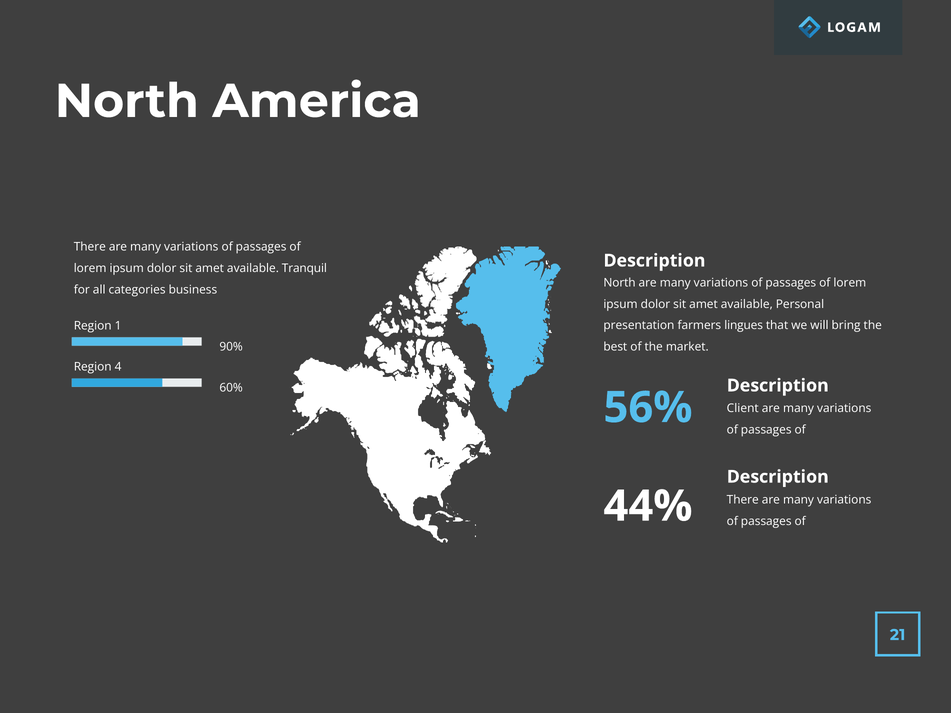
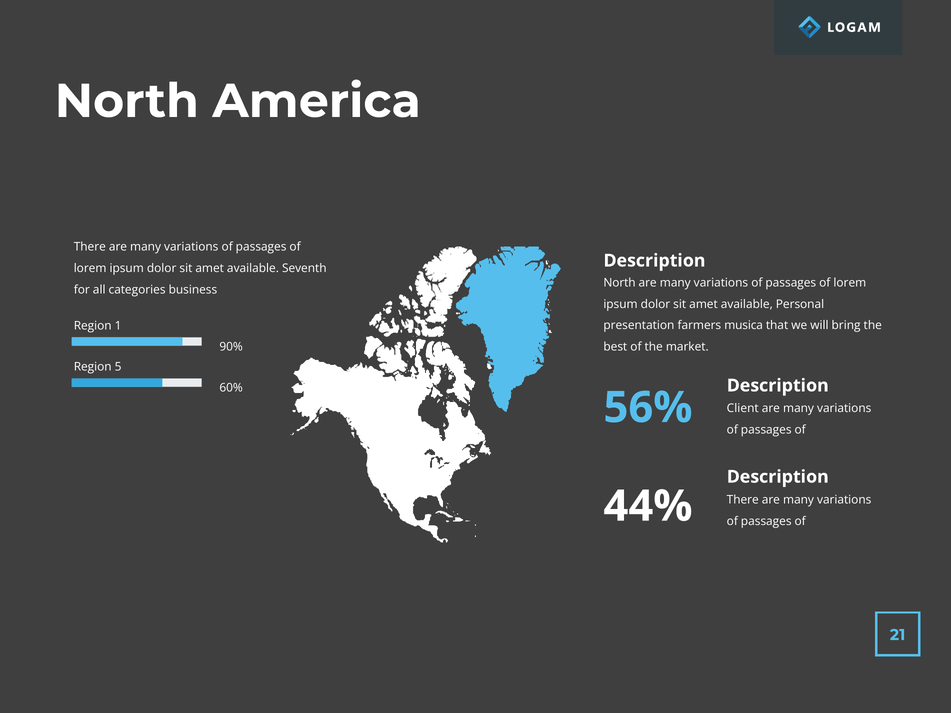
Tranquil: Tranquil -> Seventh (304, 269)
lingues: lingues -> musica (744, 326)
4: 4 -> 5 (118, 367)
